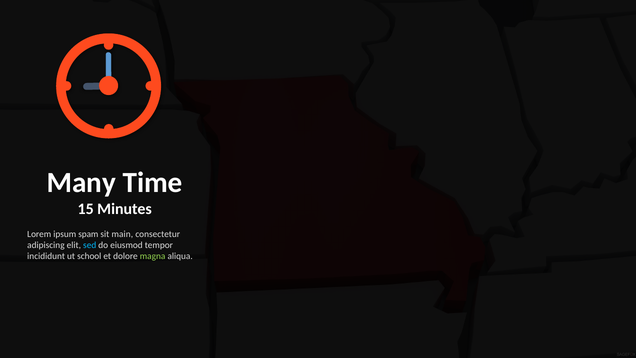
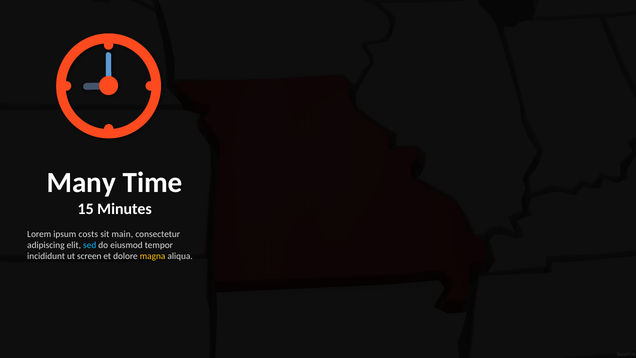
spam: spam -> costs (88, 234)
school: school -> screen (89, 256)
magna colour: light green -> yellow (153, 256)
